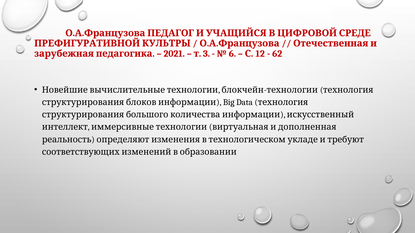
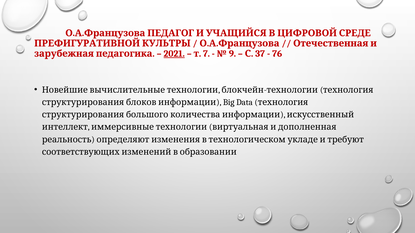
2021 underline: none -> present (174, 54)
3: 3 -> 7 (207, 54)
6: 6 -> 9 (232, 54)
12: 12 -> 37 (260, 54)
62: 62 -> 76 (277, 54)
